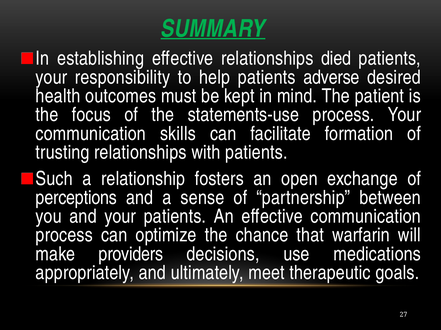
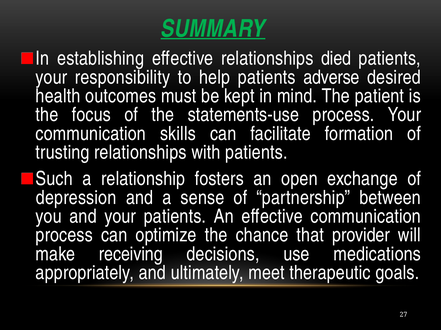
perceptions: perceptions -> depression (76, 198)
warfarin: warfarin -> provider (361, 236)
providers: providers -> receiving (131, 255)
